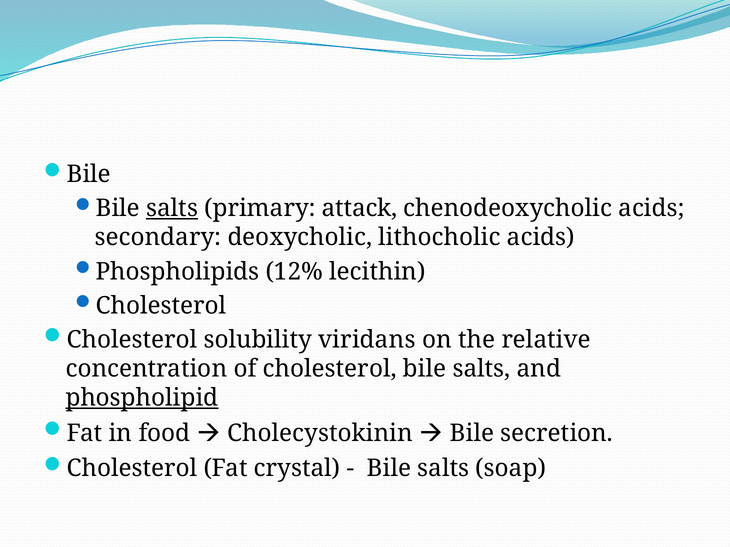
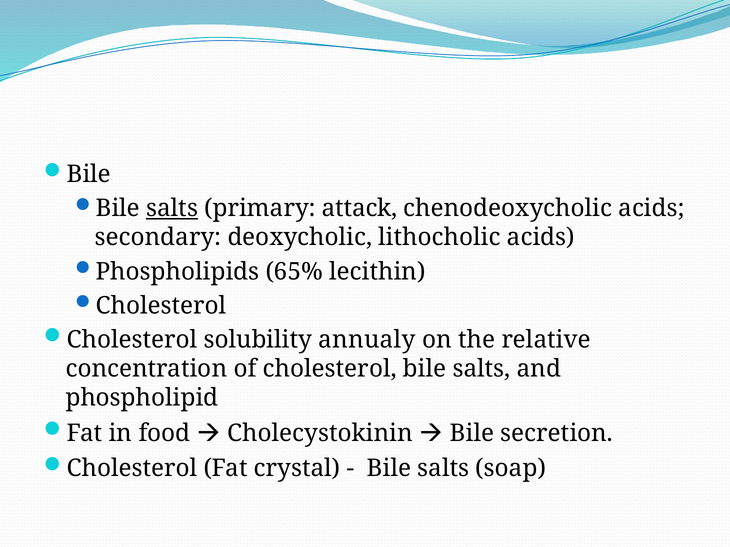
12%: 12% -> 65% (294, 272)
viridans: viridans -> annualy (367, 340)
phospholipid underline: present -> none (142, 398)
